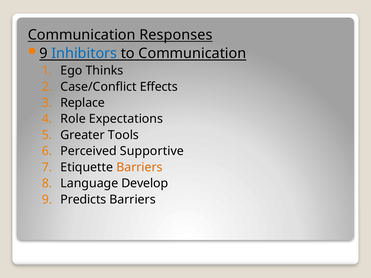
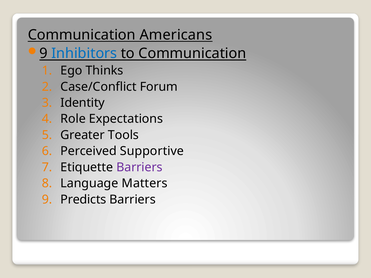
Responses: Responses -> Americans (176, 35)
Effects: Effects -> Forum (159, 87)
Replace: Replace -> Identity (83, 103)
Barriers colour: orange -> purple (139, 167)
Develop: Develop -> Matters (145, 184)
